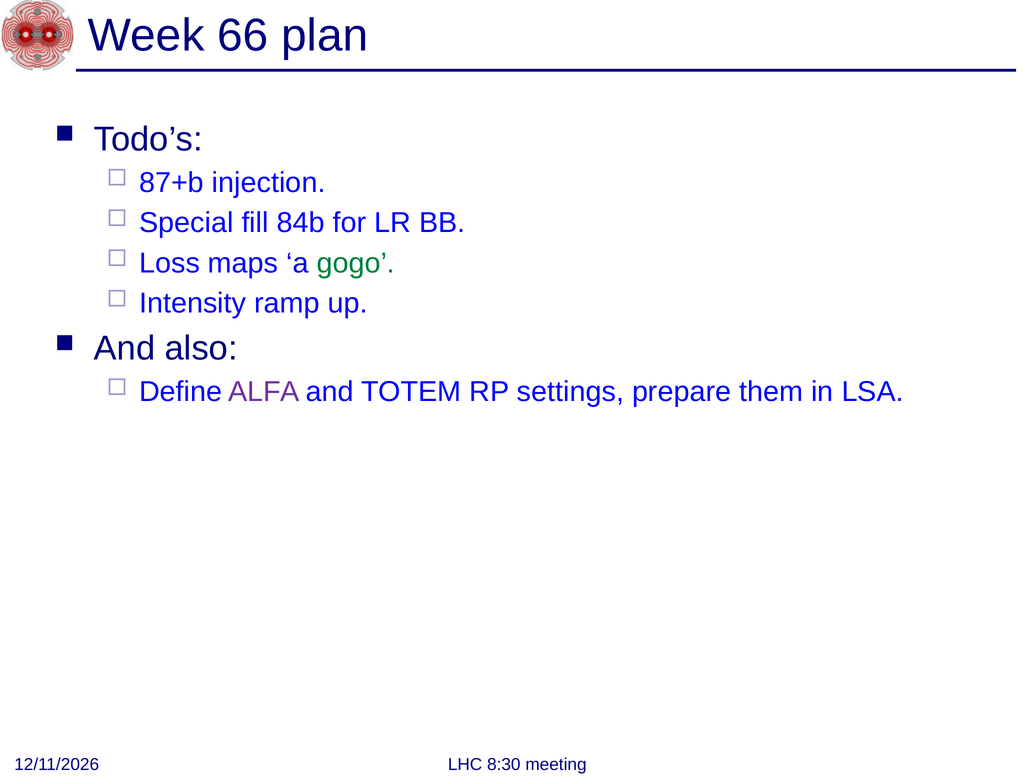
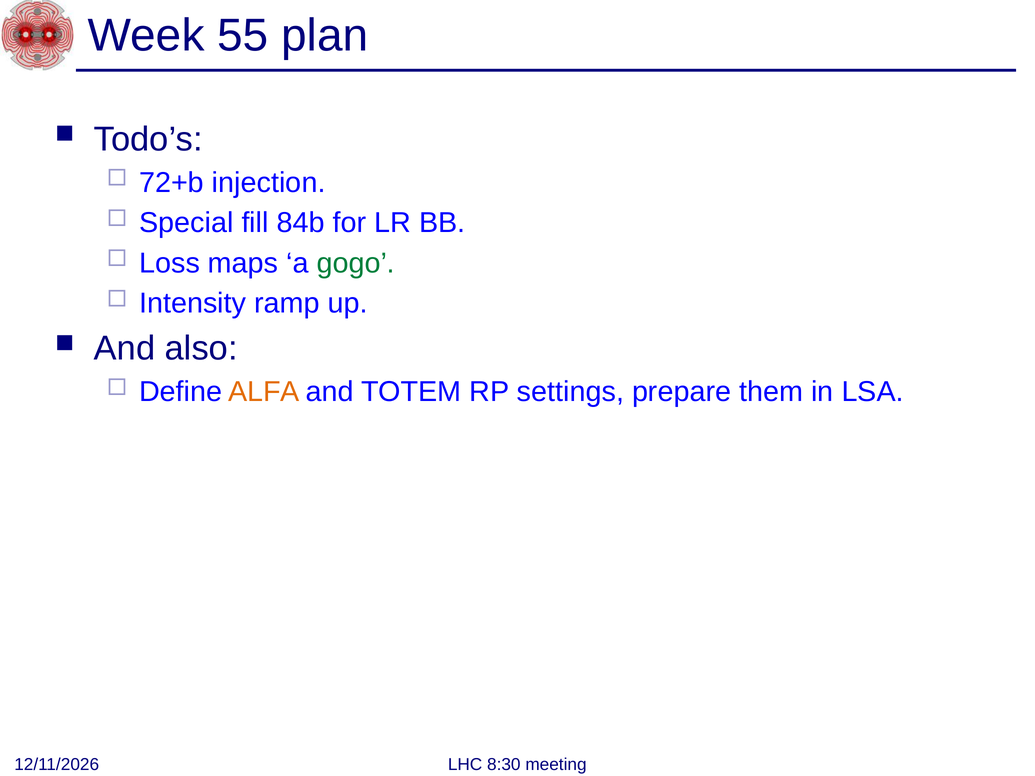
66: 66 -> 55 (243, 36)
87+b: 87+b -> 72+b (172, 183)
ALFA colour: purple -> orange (264, 392)
